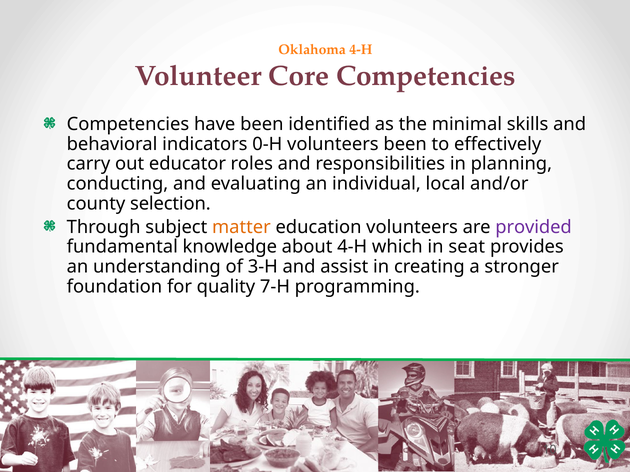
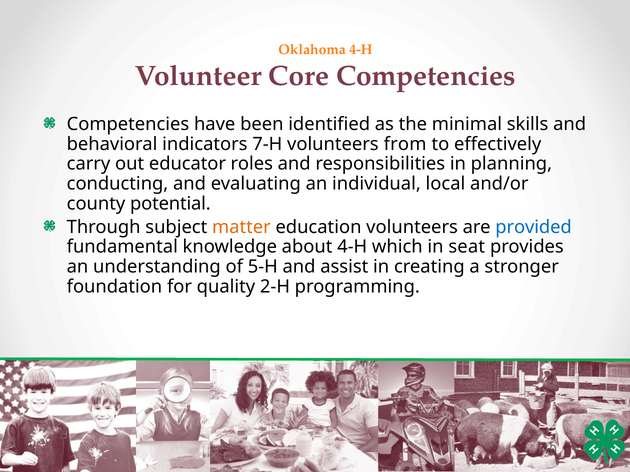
0-H: 0-H -> 7-H (267, 144)
volunteers been: been -> from (405, 144)
selection: selection -> potential (170, 204)
provided colour: purple -> blue (534, 227)
3-H: 3-H -> 5-H (263, 267)
7-H: 7-H -> 2-H (275, 287)
